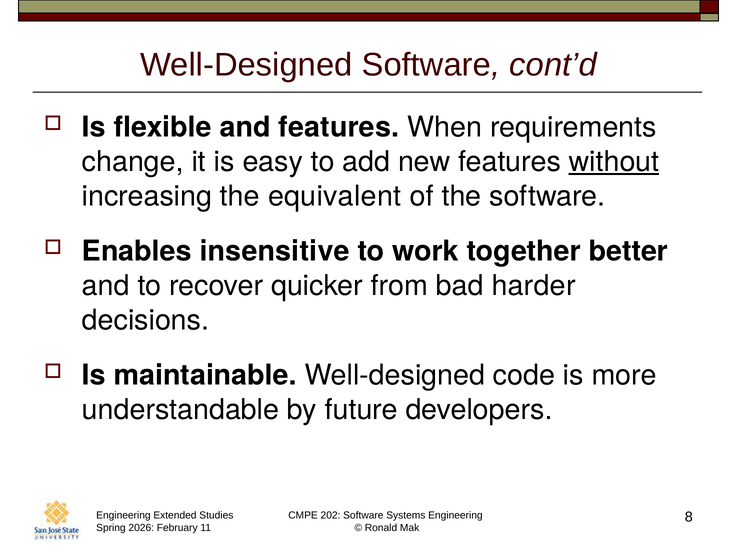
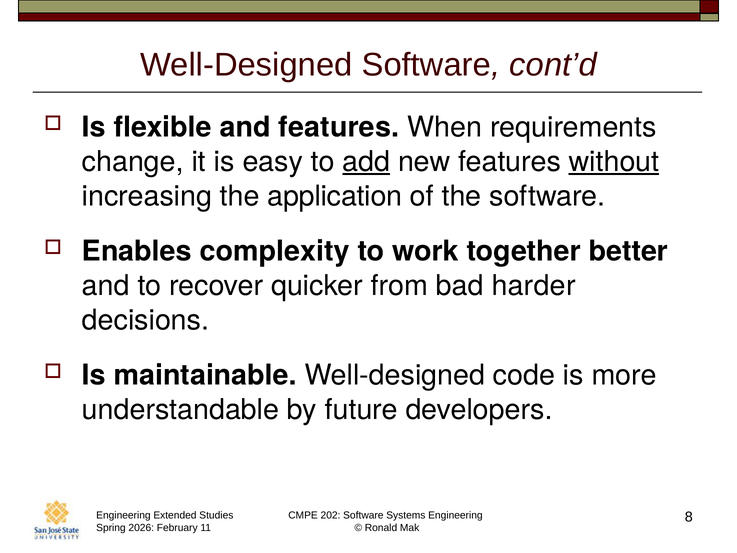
add underline: none -> present (366, 162)
equivalent: equivalent -> application (335, 196)
insensitive: insensitive -> complexity (275, 251)
